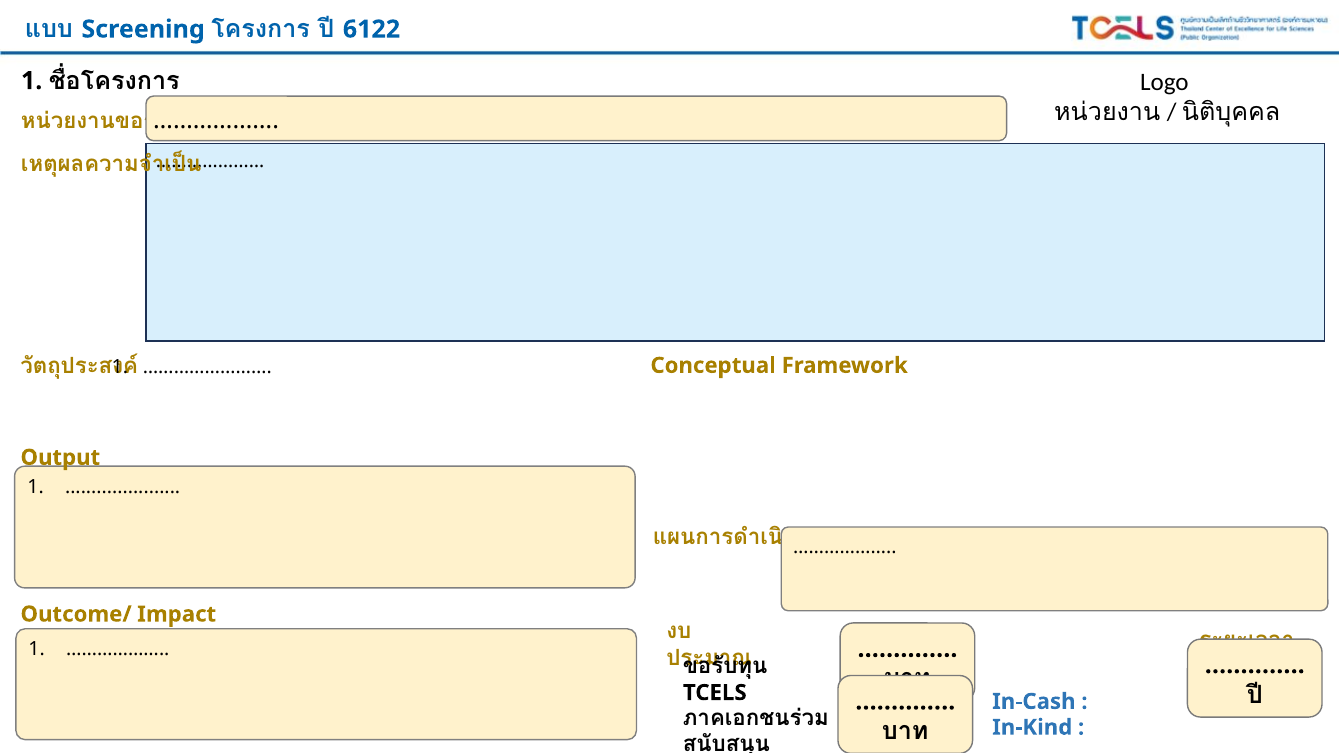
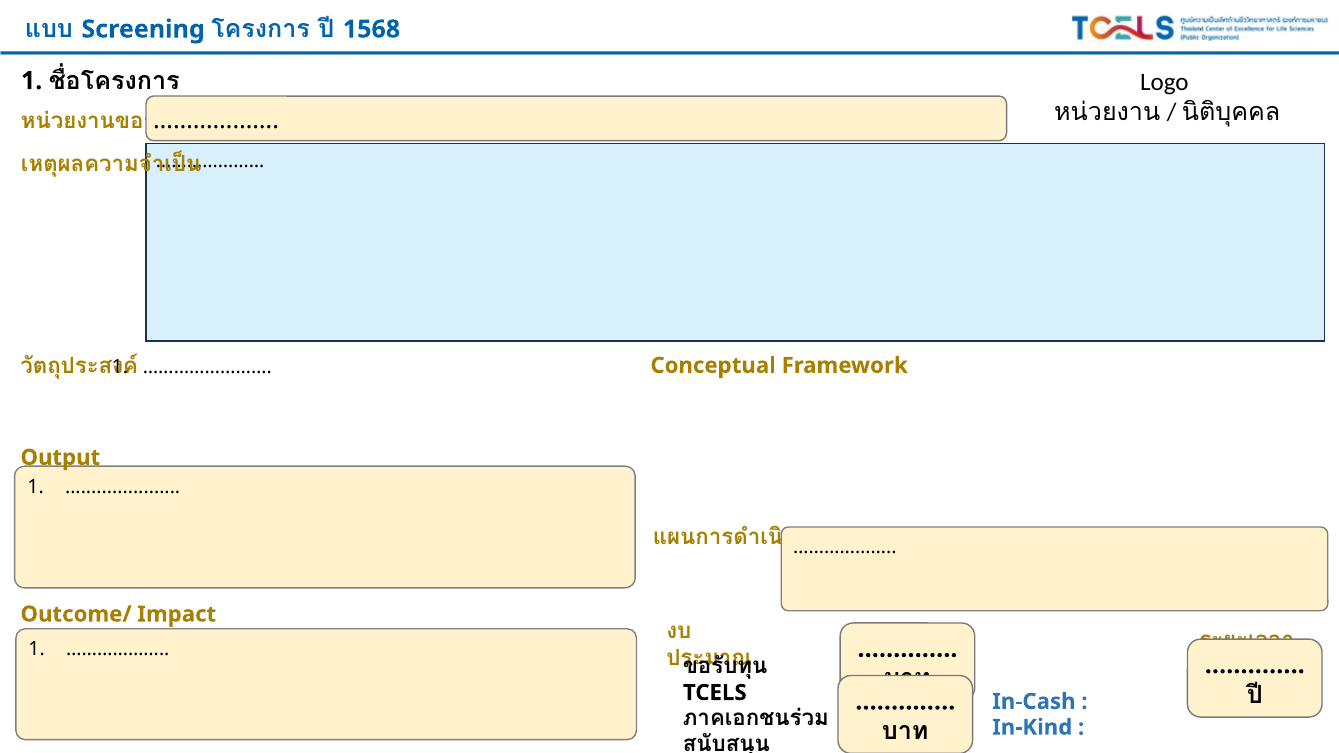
6122: 6122 -> 1568 (371, 29)
